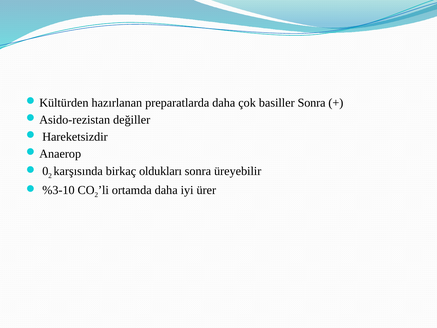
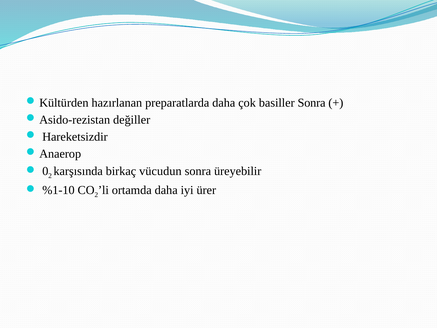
oldukları: oldukları -> vücudun (160, 171)
%3-10: %3-10 -> %1-10 (58, 190)
